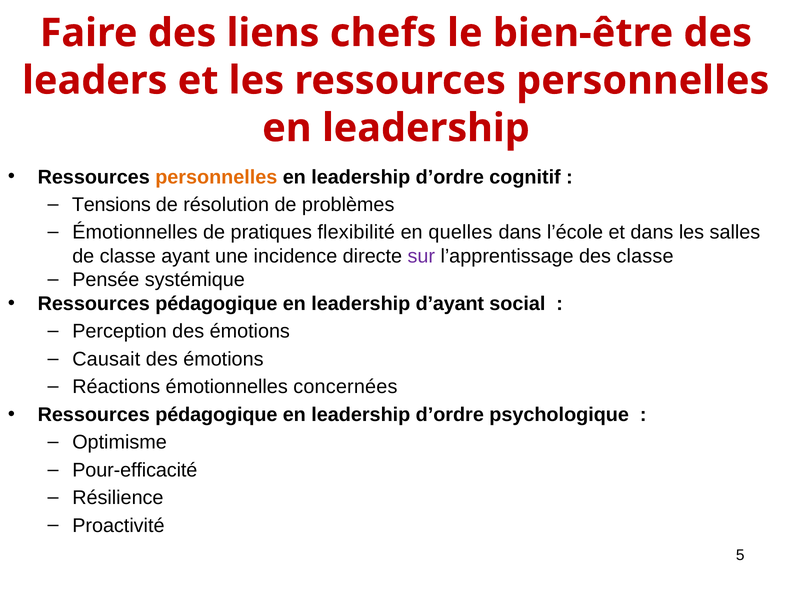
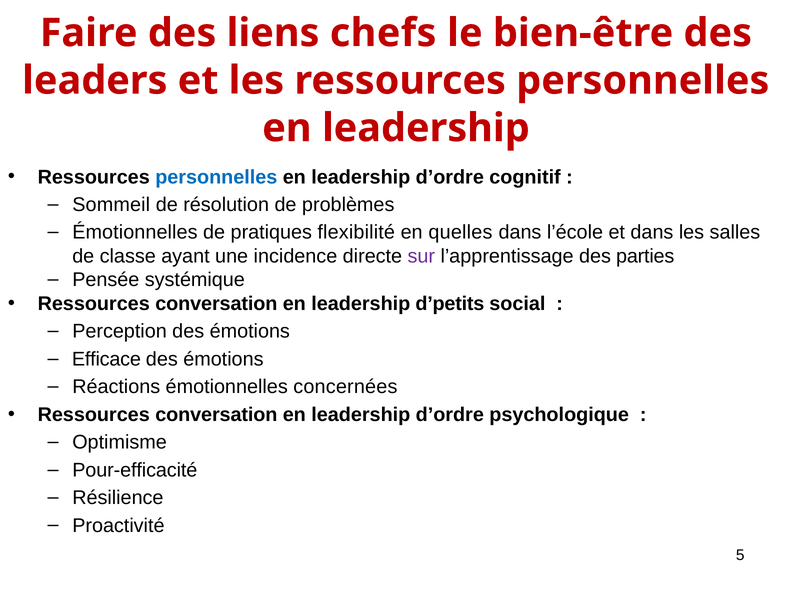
personnelles colour: orange -> blue (216, 177)
Tensions: Tensions -> Sommeil (111, 205)
des classe: classe -> parties (645, 256)
pédagogique: pédagogique -> conversation (216, 304)
d’ayant: d’ayant -> d’petits (450, 304)
Causait: Causait -> Efficace (106, 359)
pédagogique: pédagogique -> conversation (216, 415)
